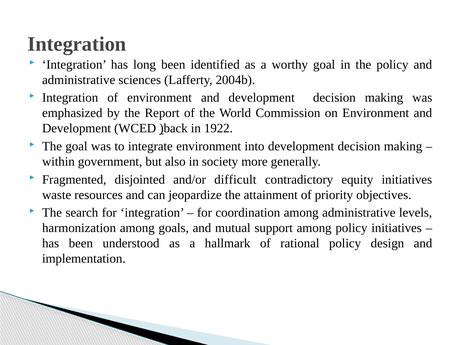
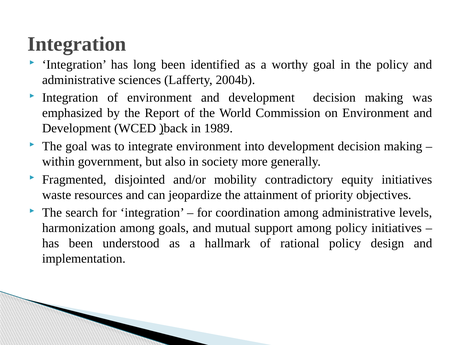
1922: 1922 -> 1989 (218, 128)
difficult: difficult -> mobility (235, 180)
